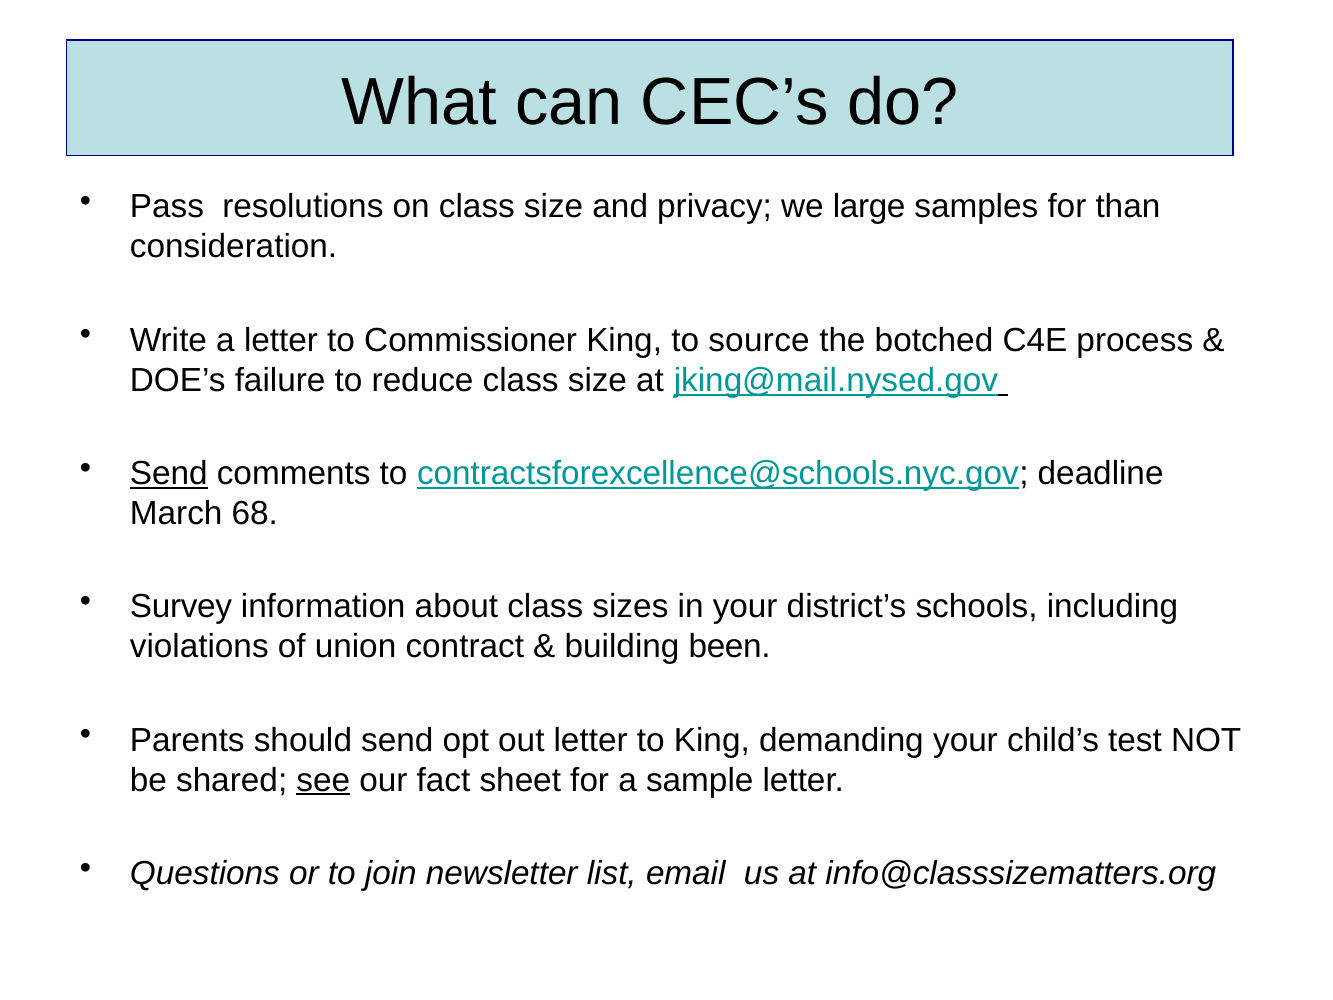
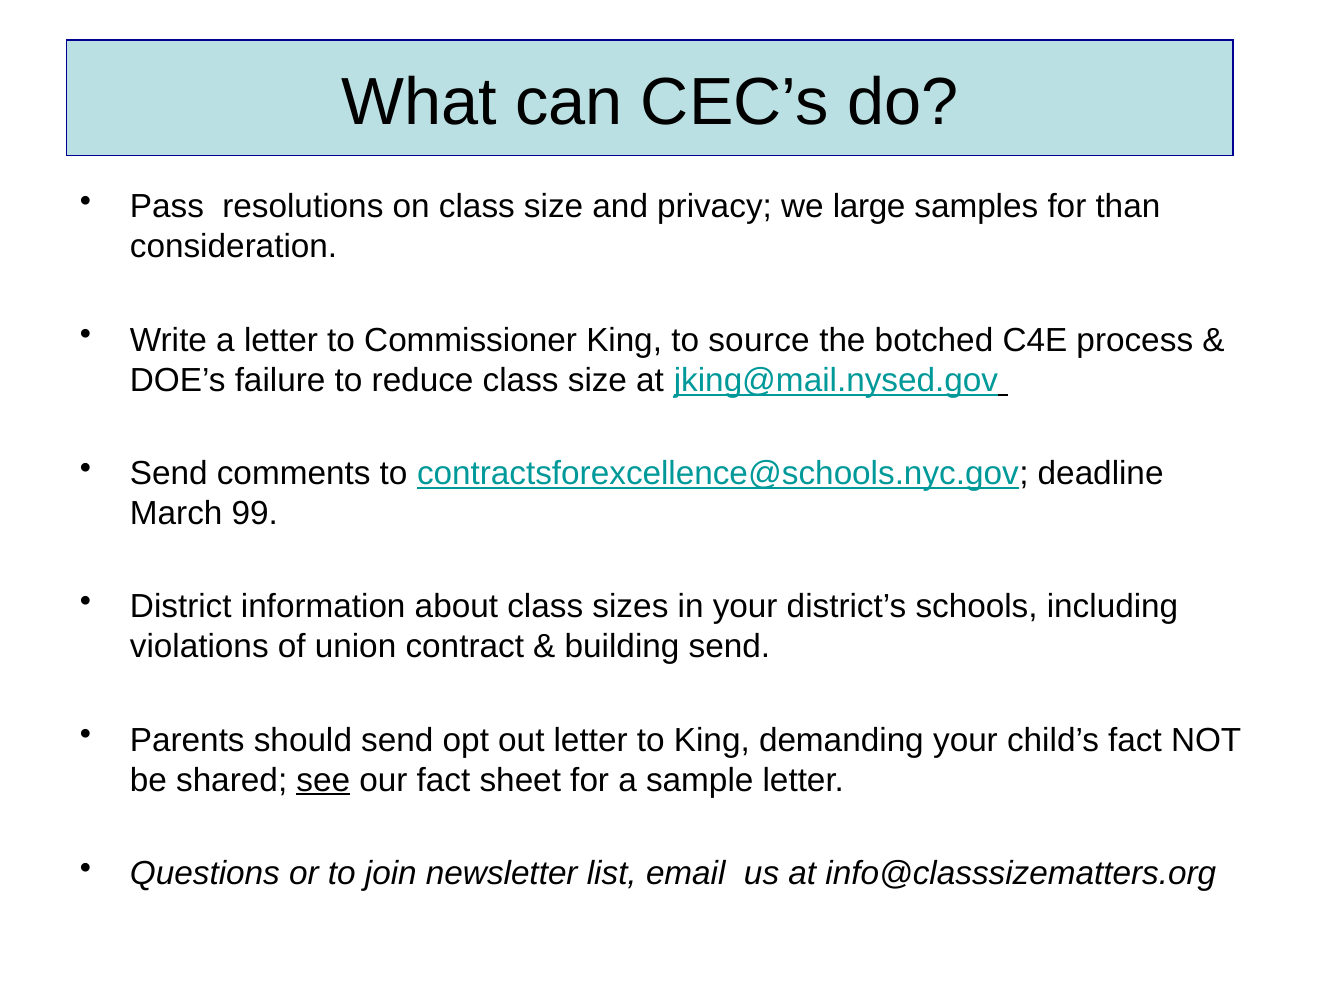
Send underline: present -> none (169, 473)
68: 68 -> 99 (255, 513)
Survey: Survey -> District (181, 607)
building been: been -> send (729, 647)
child’s test: test -> fact (1135, 740)
